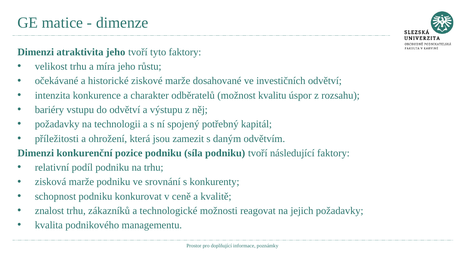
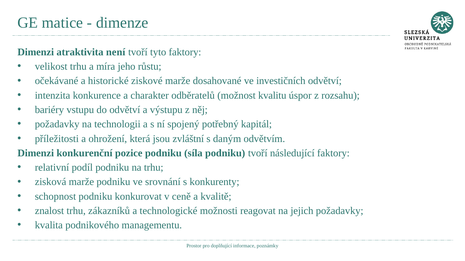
atraktivita jeho: jeho -> není (116, 52)
zamezit: zamezit -> zvláštní (188, 139)
